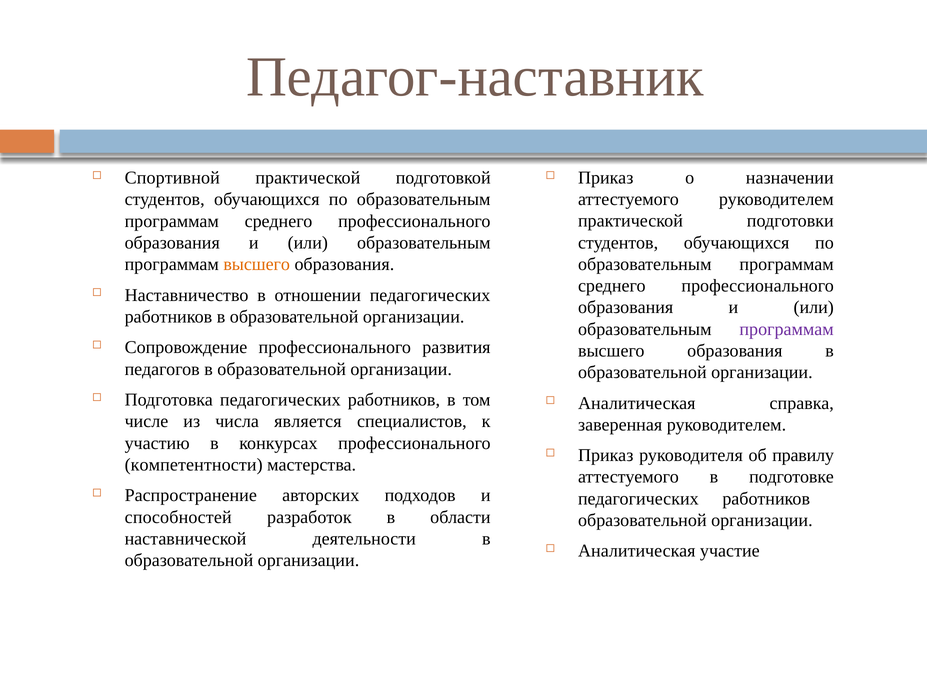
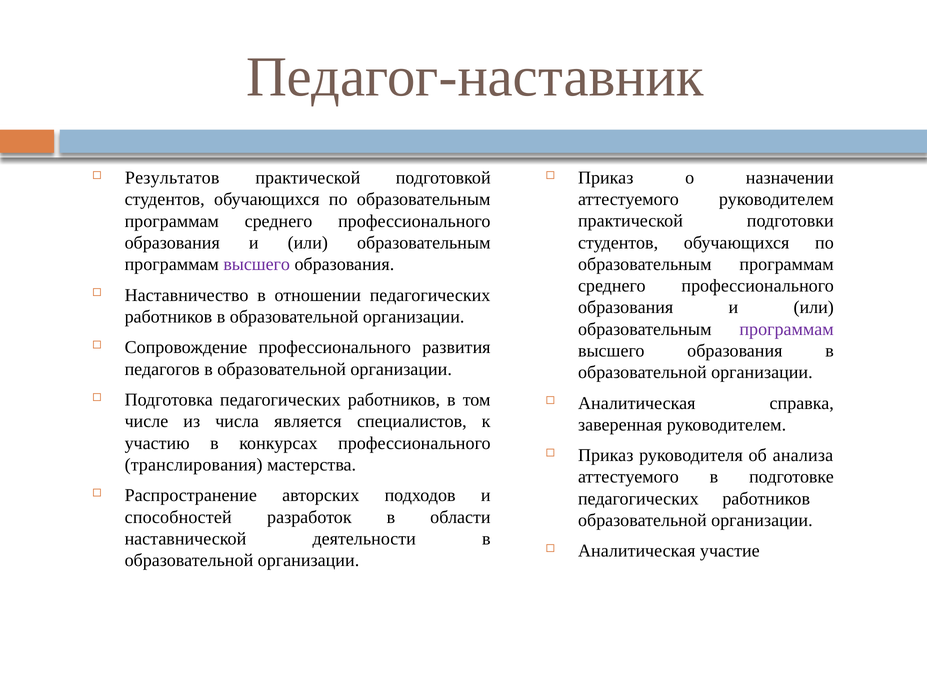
Спортивной: Спортивной -> Результатов (172, 178)
высшего colour: orange -> purple (257, 265)
правилу: правилу -> анализа (803, 456)
компетентности: компетентности -> транслирования (194, 465)
